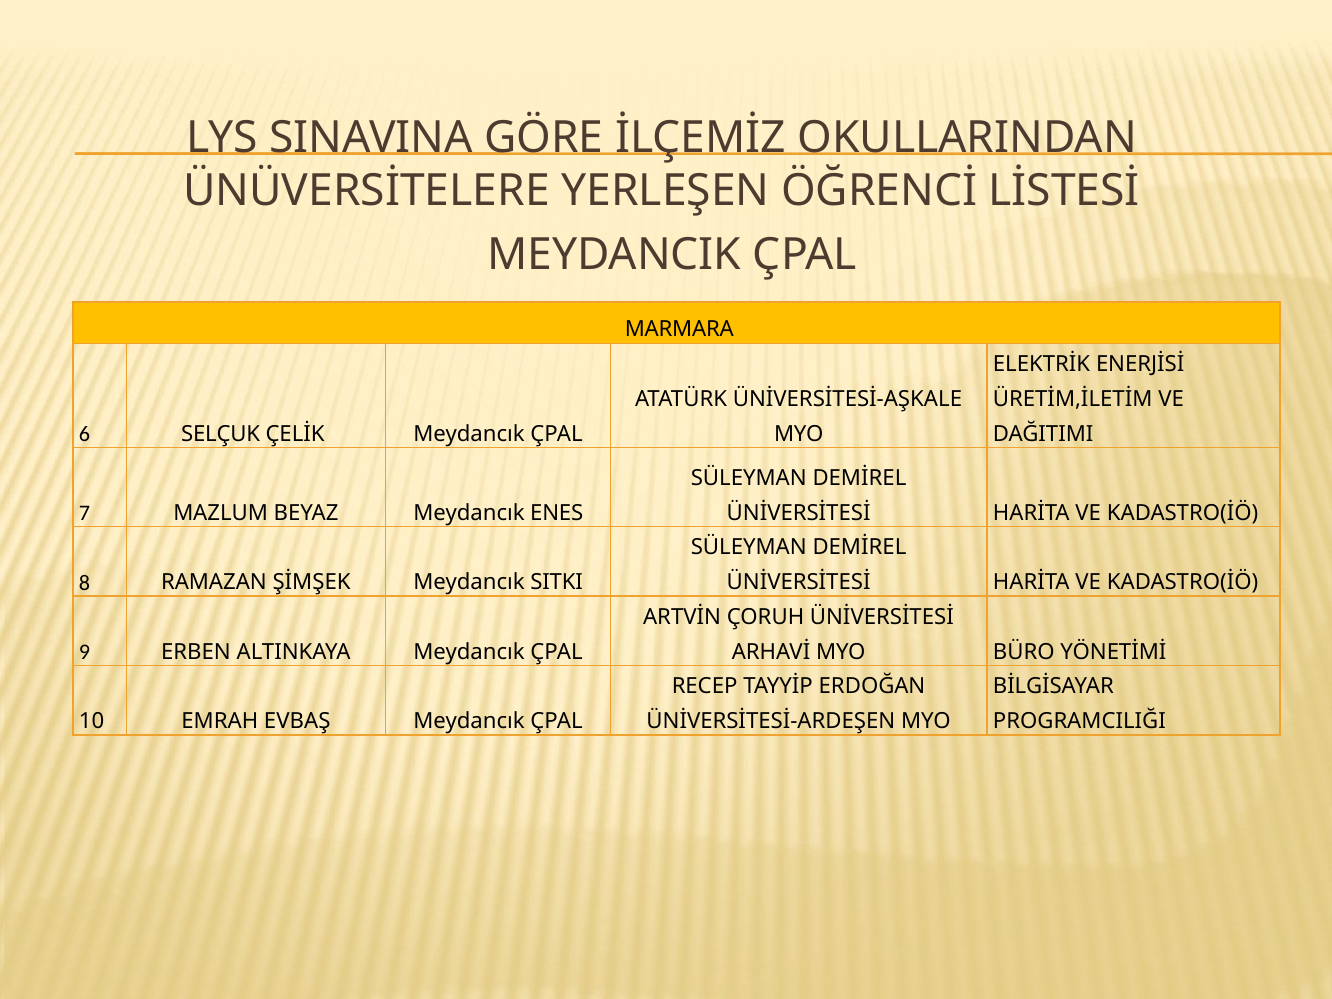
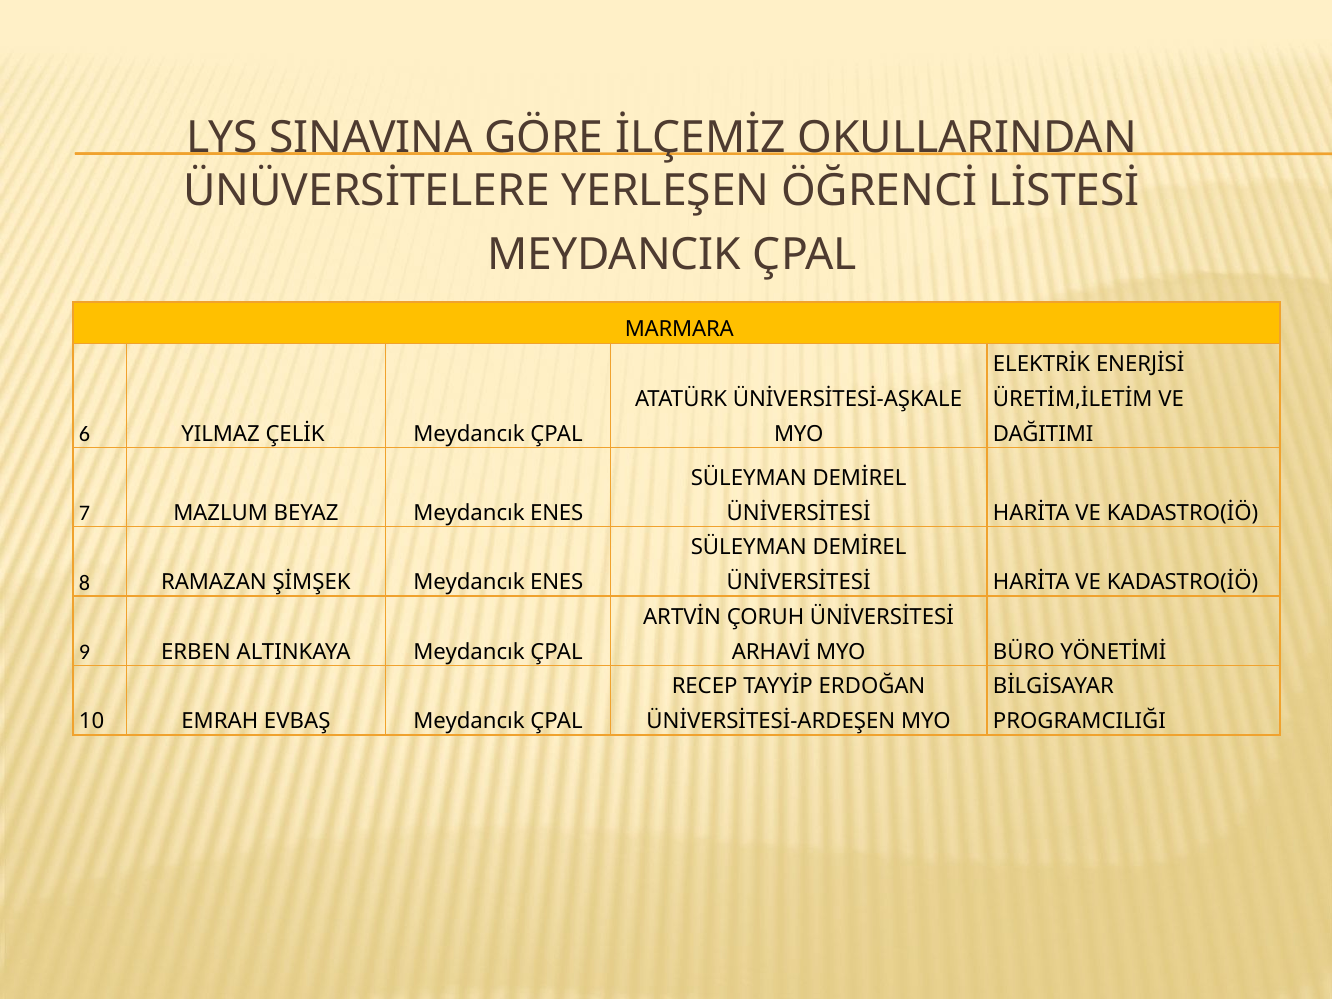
SELÇUK: SELÇUK -> YILMAZ (221, 434)
ŞİMŞEK Meydancık SITKI: SITKI -> ENES (557, 582)
